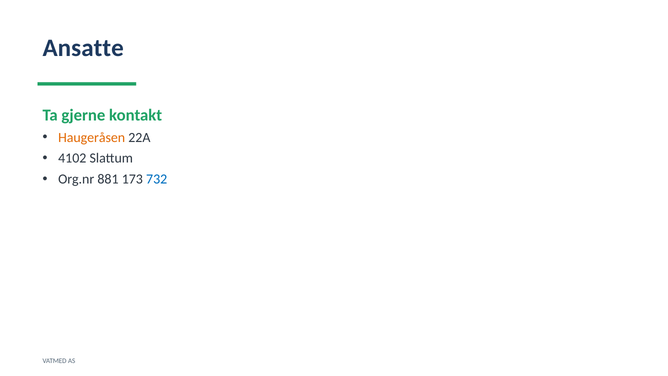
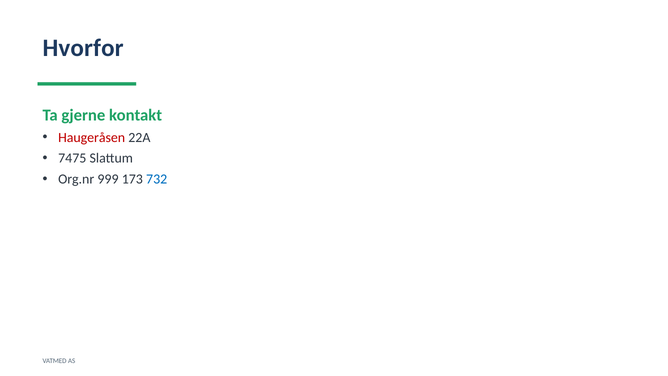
Ansatte: Ansatte -> Hvorfor (83, 48)
Haugeråsen colour: orange -> red (92, 137)
4102: 4102 -> 7475 (72, 158)
881: 881 -> 999 (108, 179)
